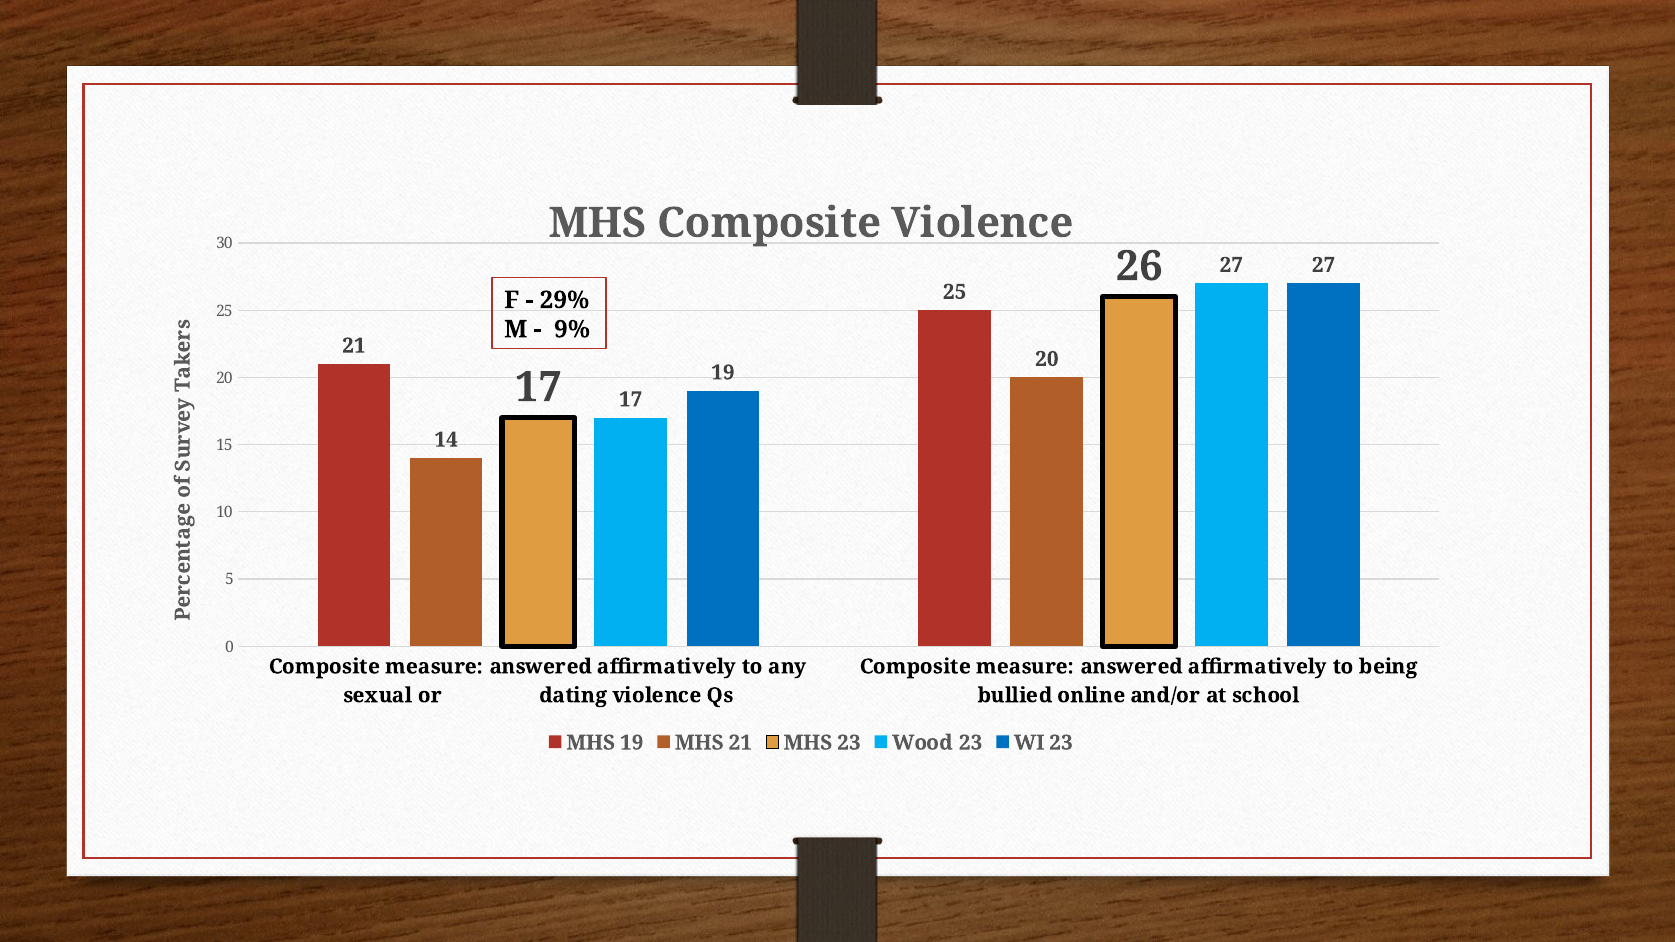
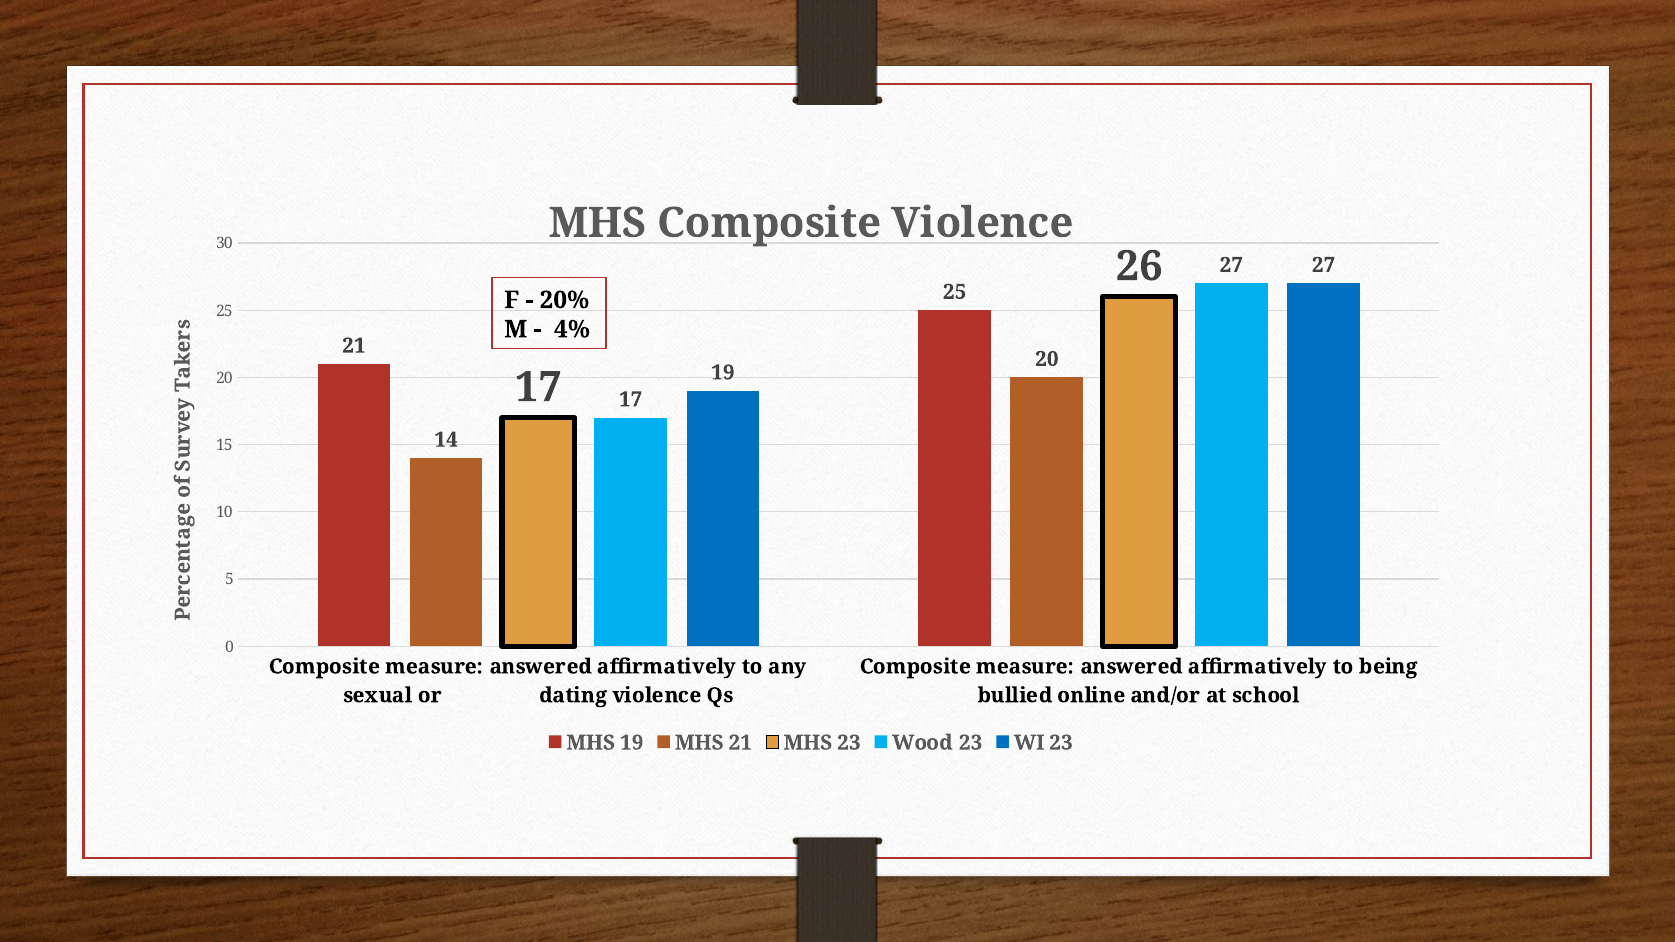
29%: 29% -> 20% (564, 300)
9%: 9% -> 4% (572, 329)
